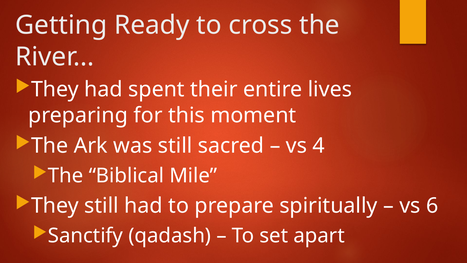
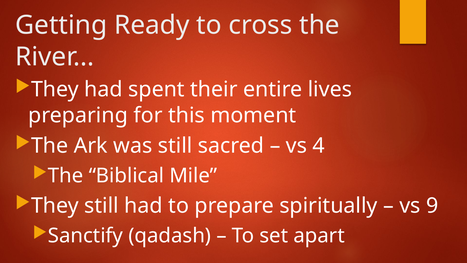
6: 6 -> 9 (432, 206)
